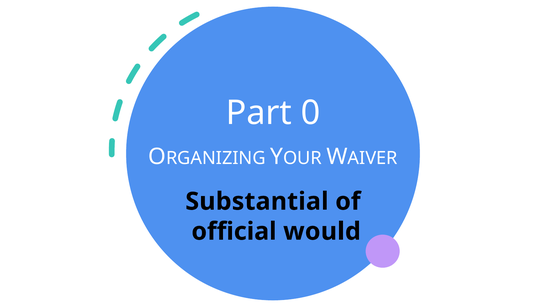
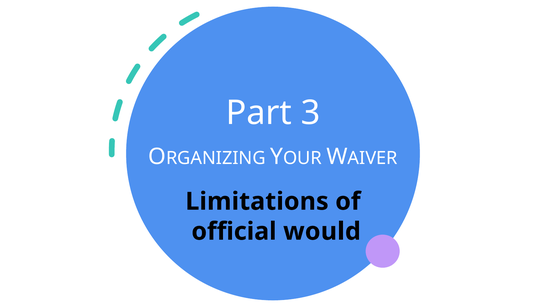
0: 0 -> 3 (311, 113)
Substantial: Substantial -> Limitations (257, 202)
